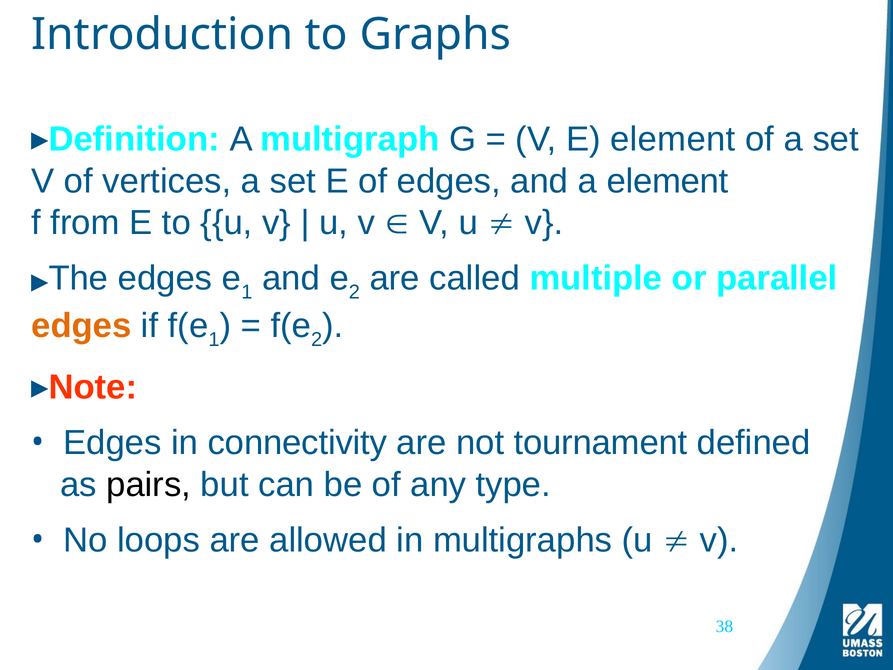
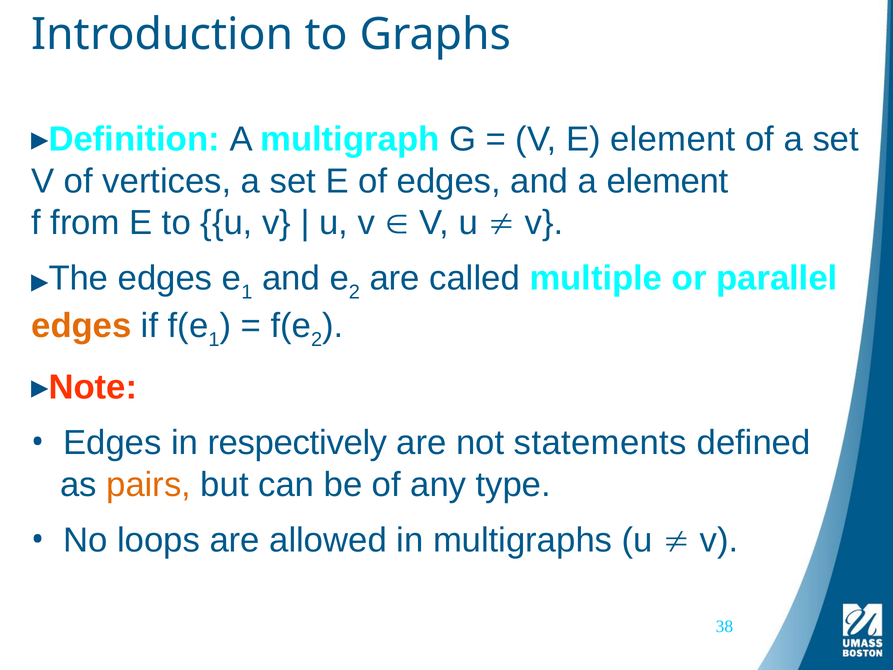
connectivity: connectivity -> respectively (297, 443)
tournament: tournament -> statements (600, 443)
pairs colour: black -> orange (149, 484)
